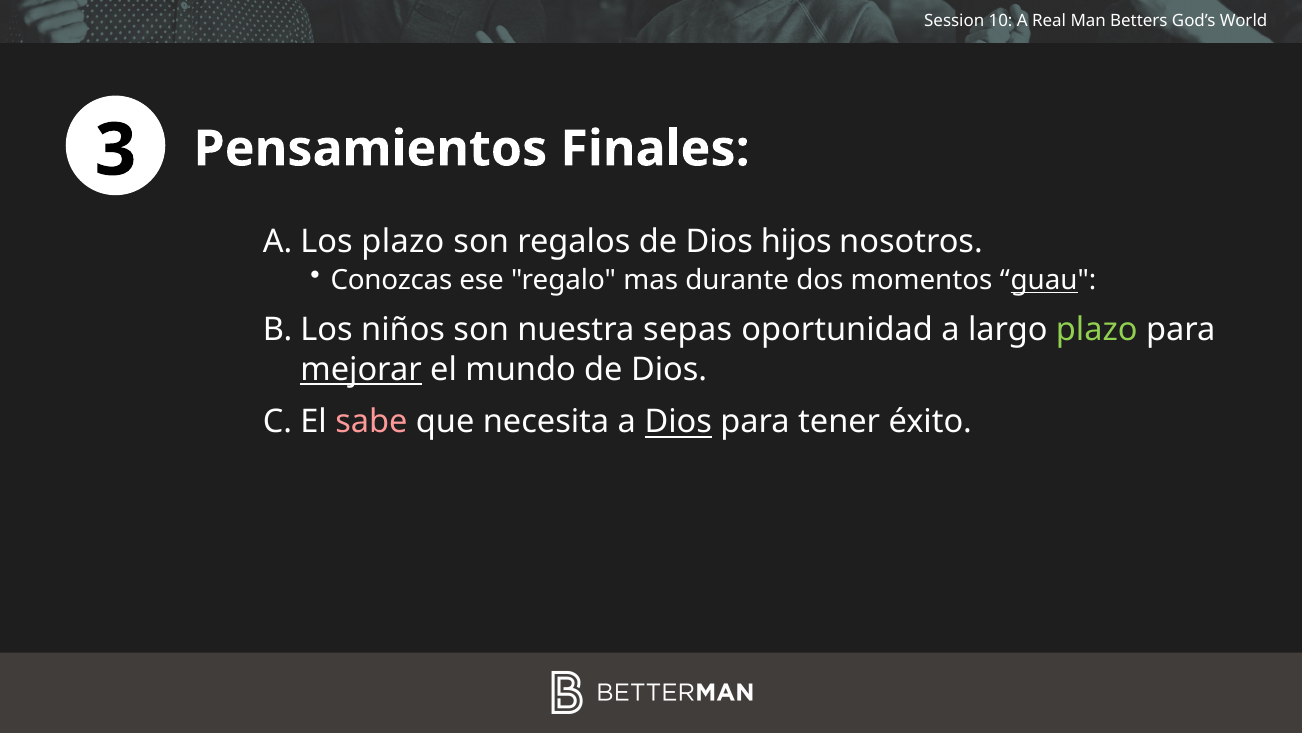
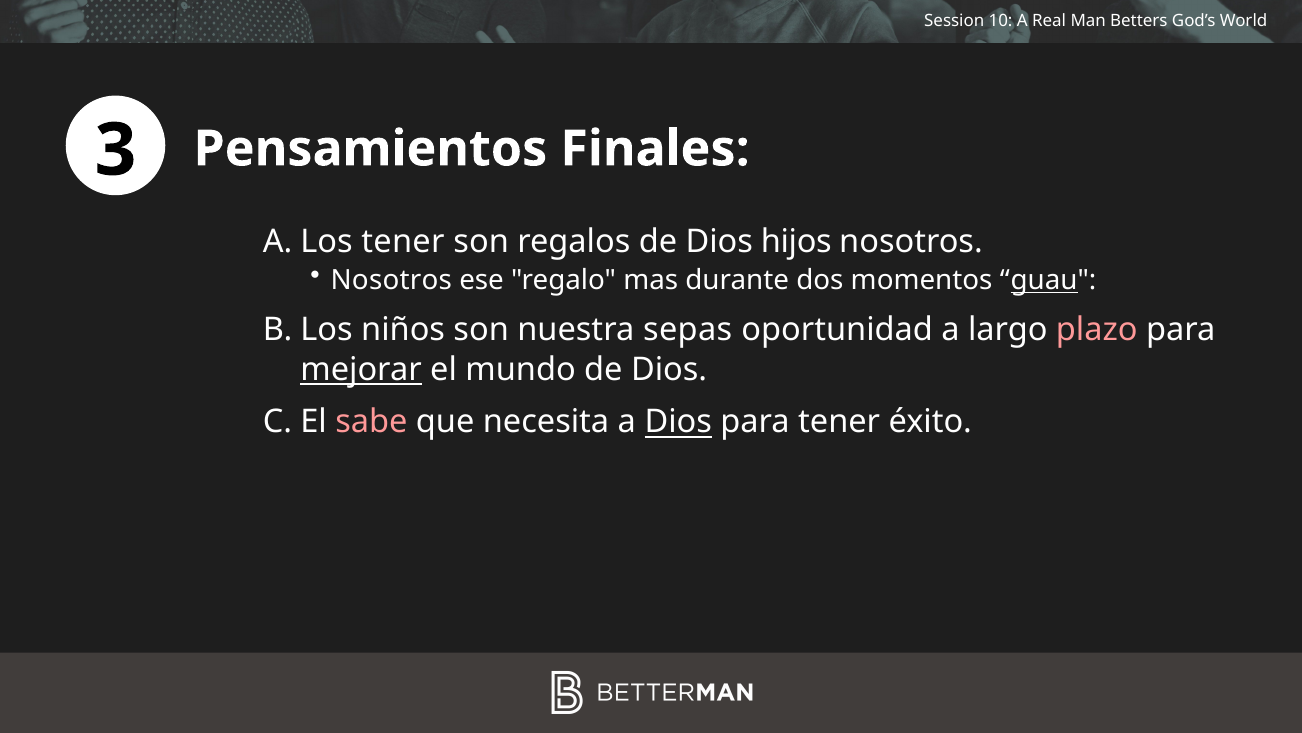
plazo: plazo -> tener (403, 241)
Conozcas: Conozcas -> Nosotros (391, 280)
plazo colour: light green -> pink (1097, 330)
